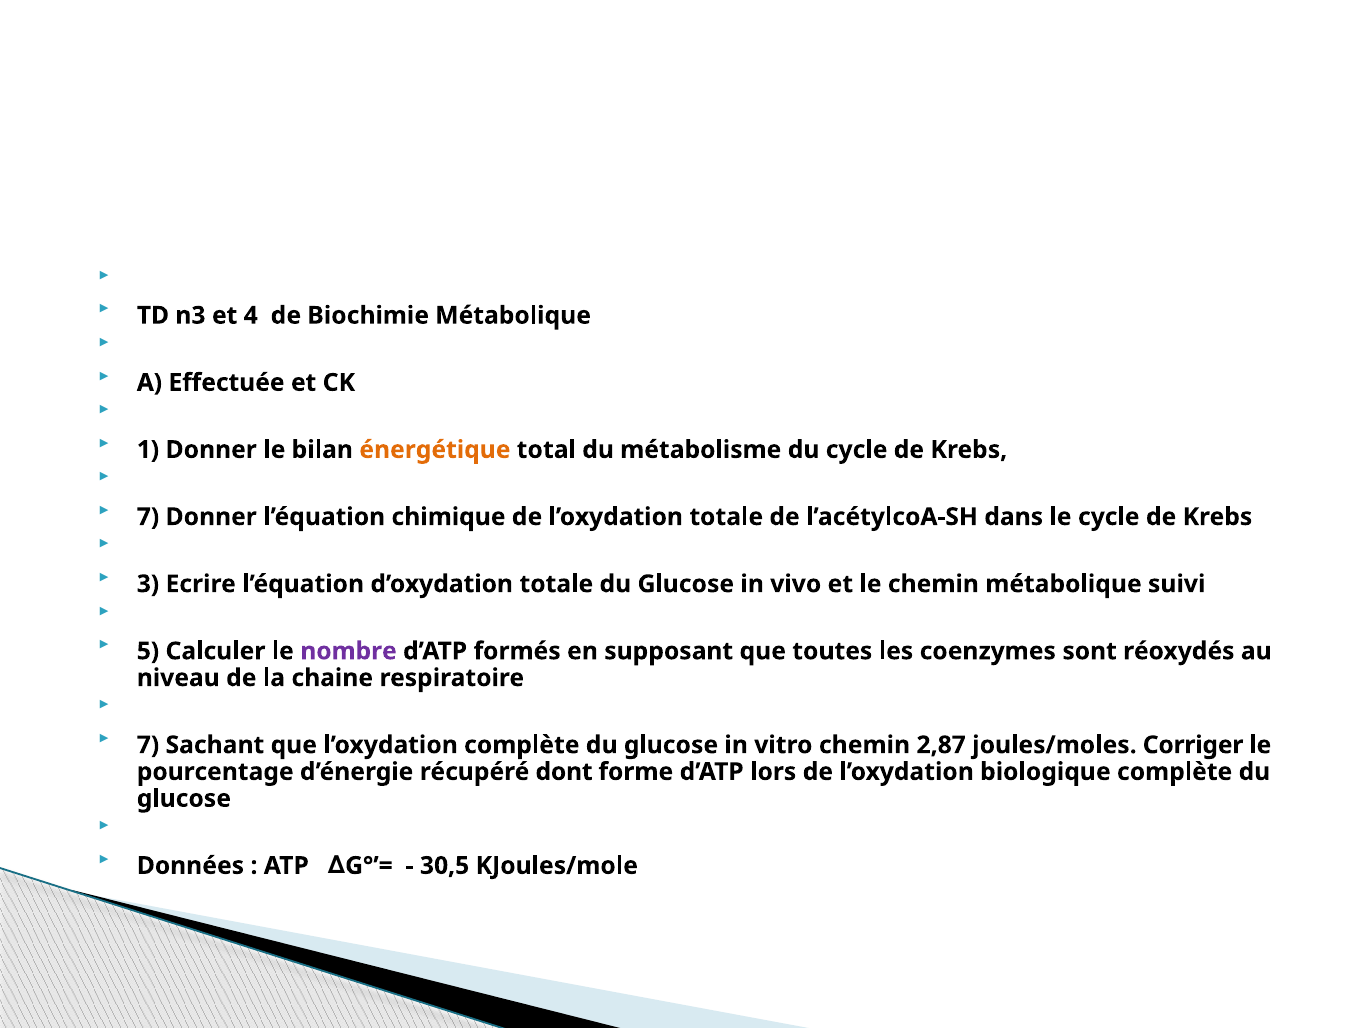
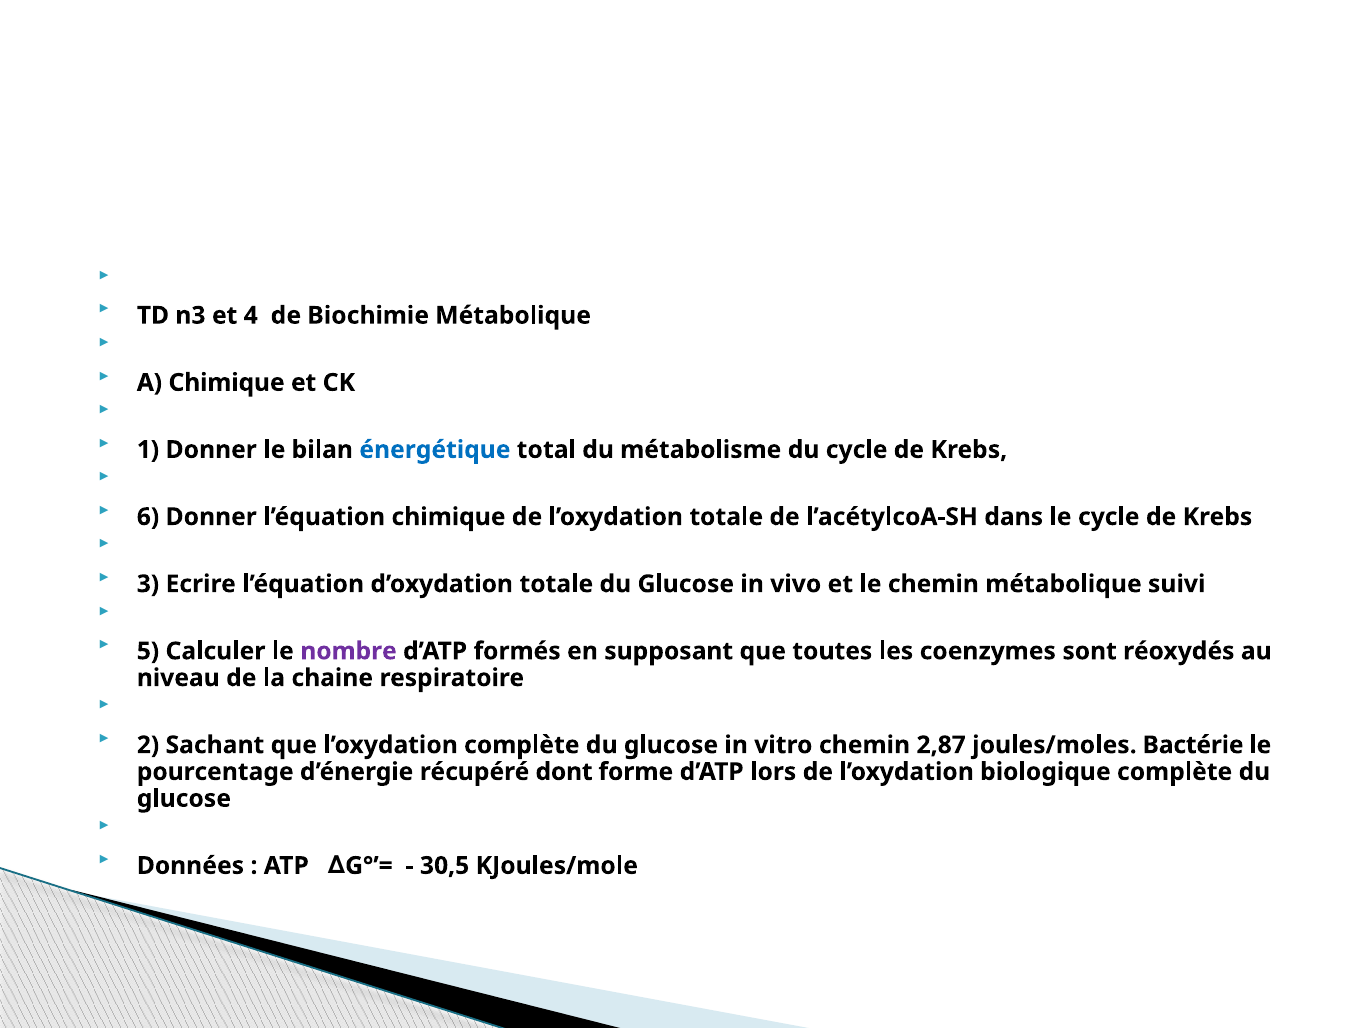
A Effectuée: Effectuée -> Chimique (227, 382)
énergétique colour: orange -> blue (435, 450)
7: 7 -> 6 (148, 517)
7: 7 -> 2 (148, 745)
Corriger: Corriger -> Bactérie (1193, 745)
